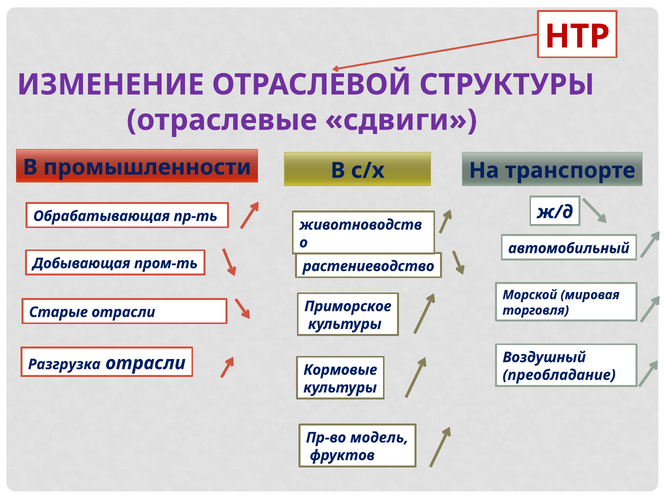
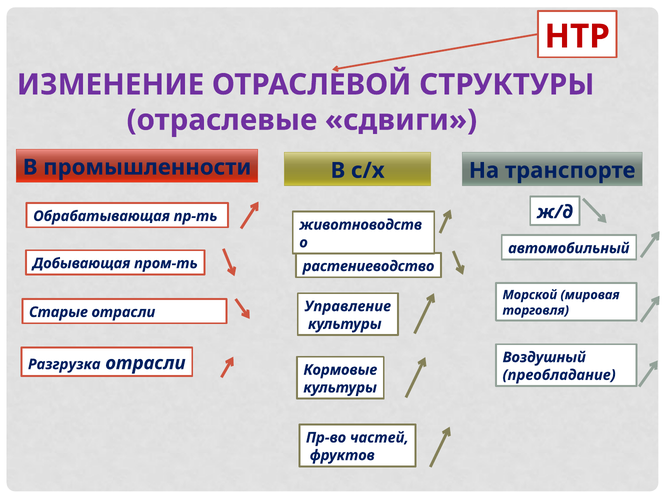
Приморское: Приморское -> Управление (348, 307)
модель: модель -> частей (379, 438)
